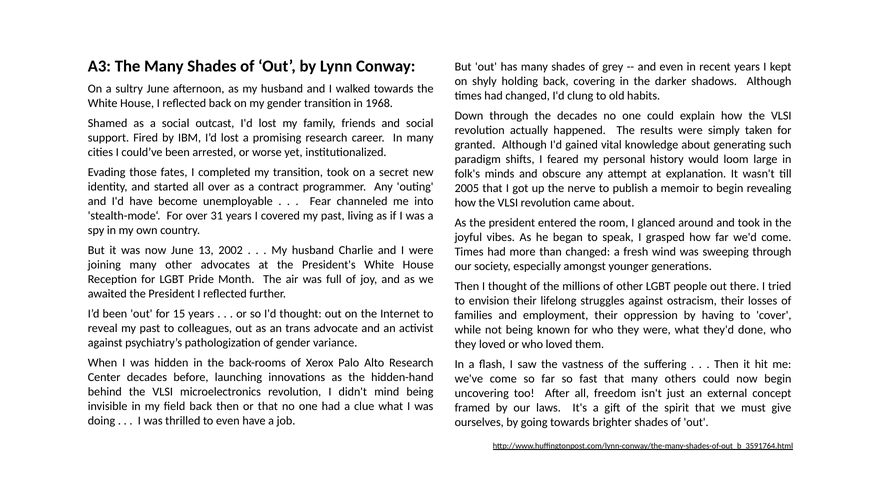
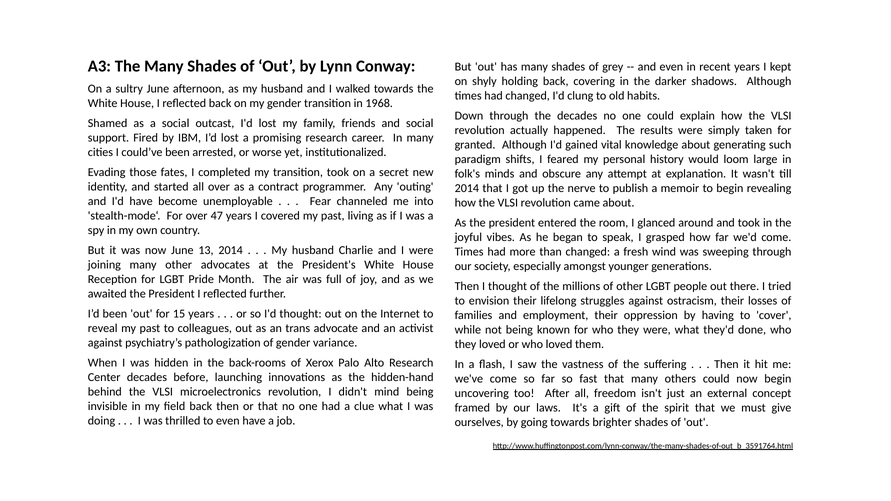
2005: 2005 -> 2014 (467, 188)
31: 31 -> 47 (217, 216)
13 2002: 2002 -> 2014 (231, 250)
